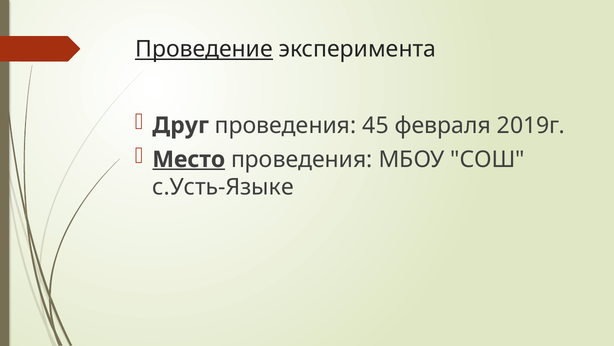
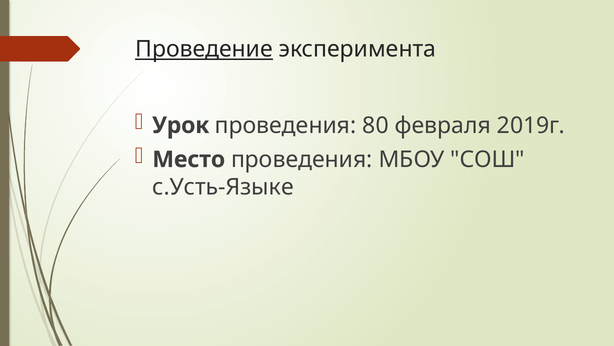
Друг: Друг -> Урок (181, 125)
45: 45 -> 80 (376, 125)
Место underline: present -> none (189, 159)
